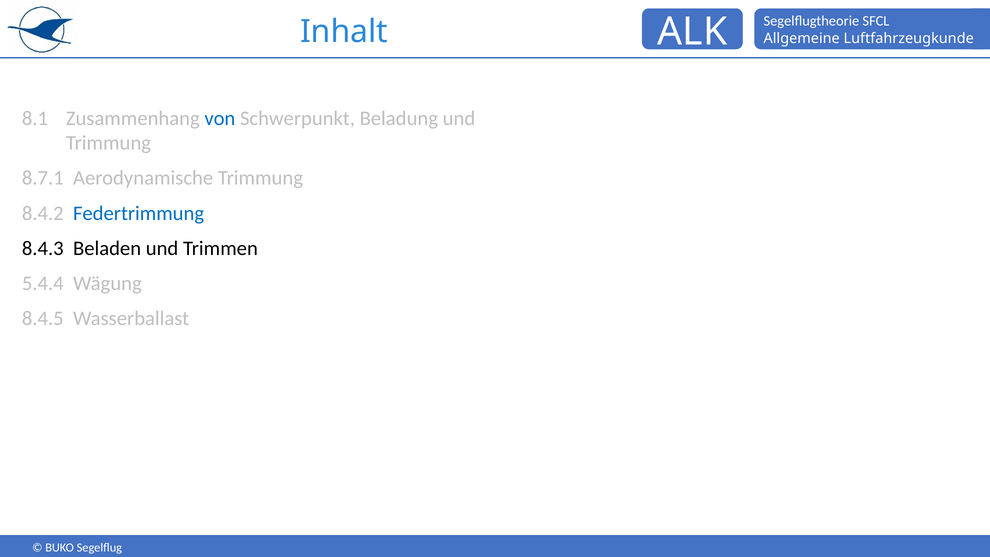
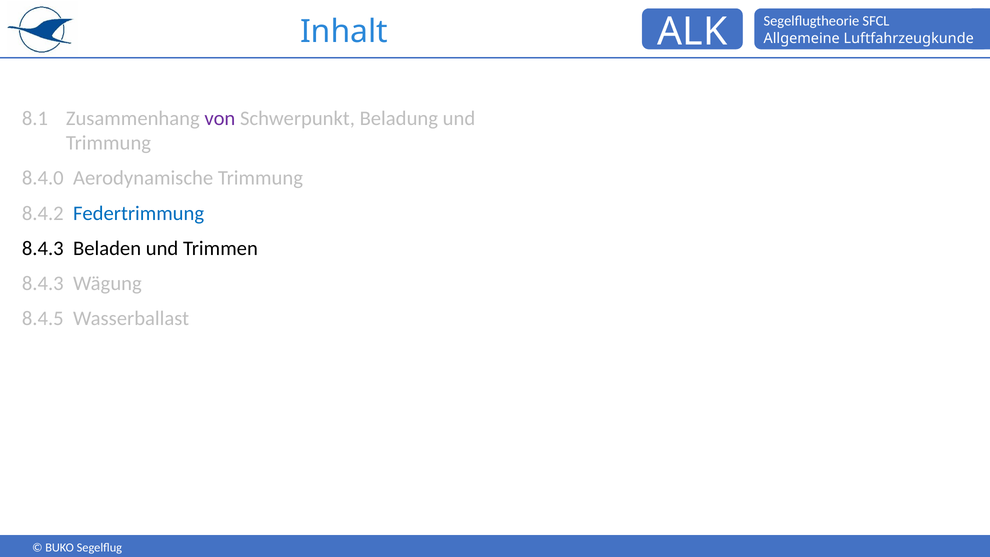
von colour: blue -> purple (220, 118)
8.7.1: 8.7.1 -> 8.4.0 (43, 178)
5.4.4: 5.4.4 -> 8.4.3 (43, 283)
